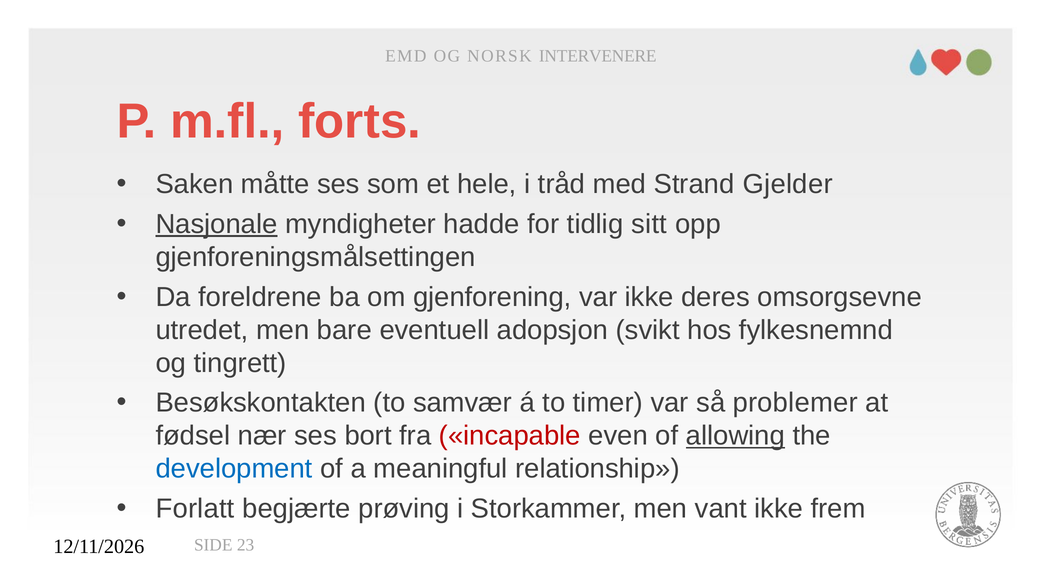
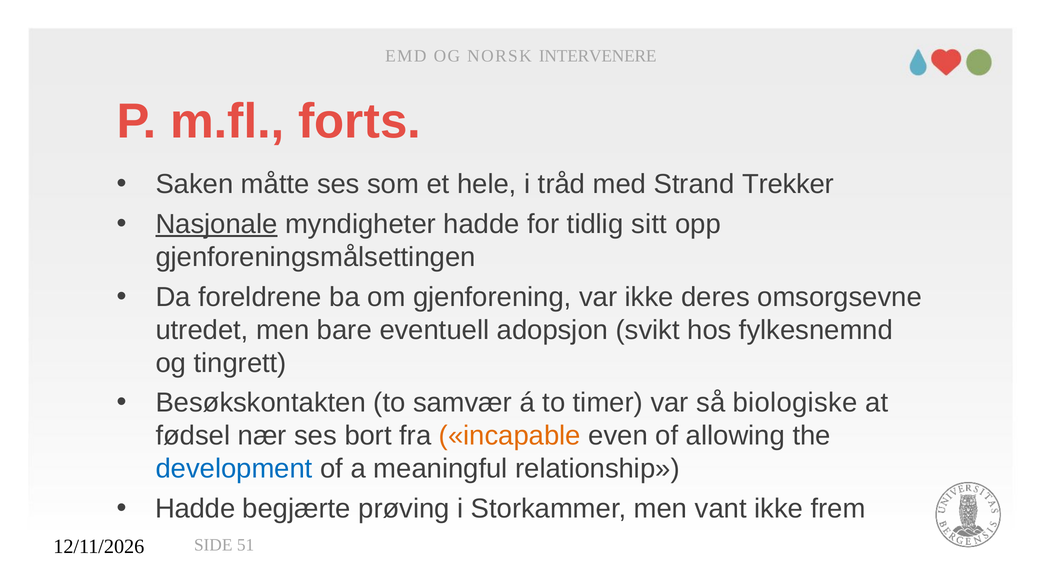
Gjelder: Gjelder -> Trekker (788, 184)
problemer: problemer -> biologiske (795, 403)
incapable colour: red -> orange (510, 436)
allowing underline: present -> none (735, 436)
Forlatt: Forlatt -> Hadde (195, 509)
23: 23 -> 51 (246, 545)
